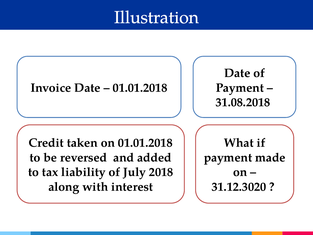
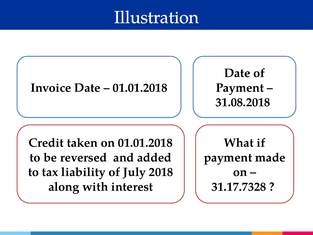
31.12.3020: 31.12.3020 -> 31.17.7328 (239, 187)
